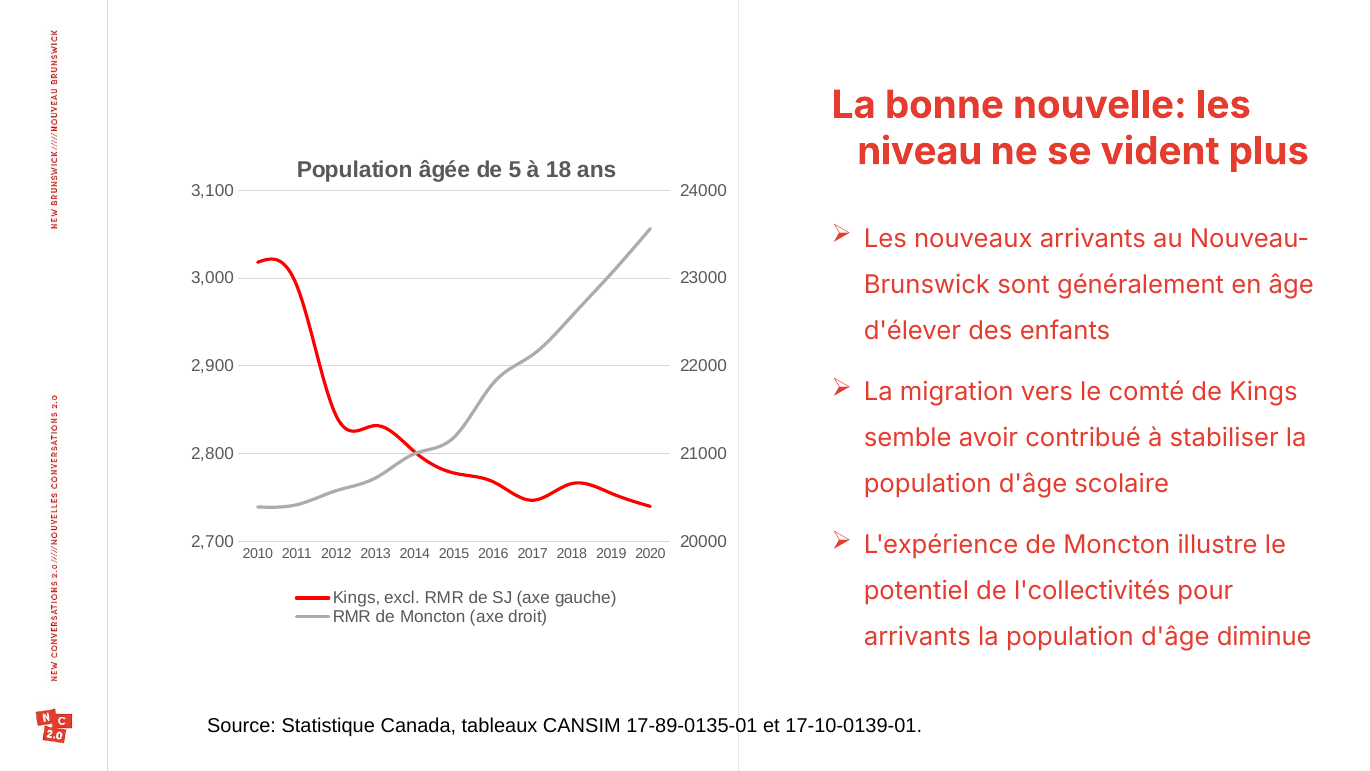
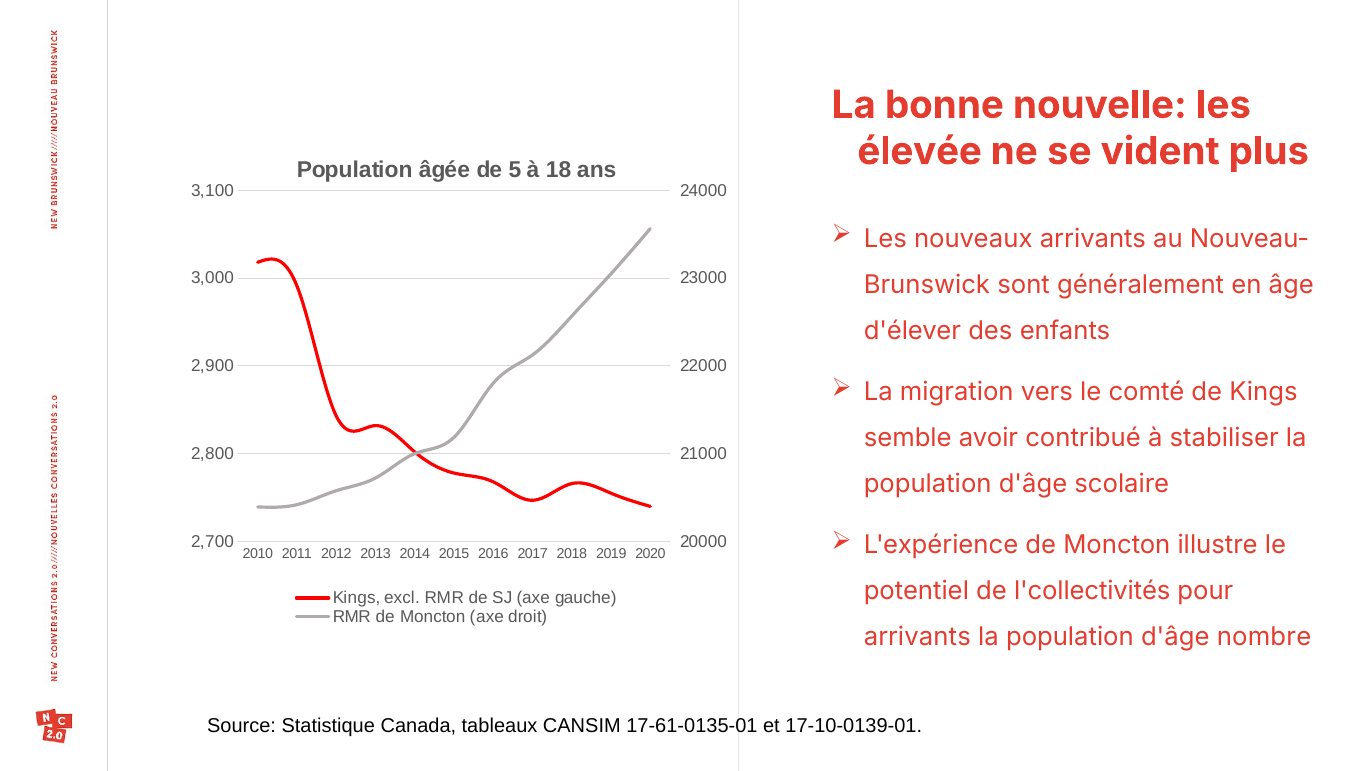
niveau: niveau -> élevée (920, 151)
diminue: diminue -> nombre (1264, 637)
17-89-0135-01: 17-89-0135-01 -> 17-61-0135-01 (692, 726)
